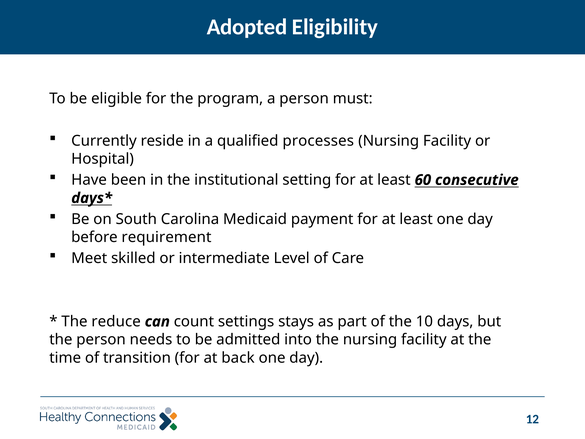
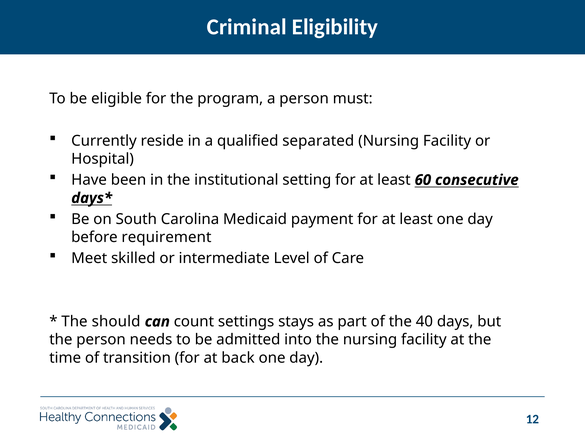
Adopted: Adopted -> Criminal (247, 27)
processes: processes -> separated (318, 141)
reduce: reduce -> should (116, 321)
10: 10 -> 40 (424, 321)
